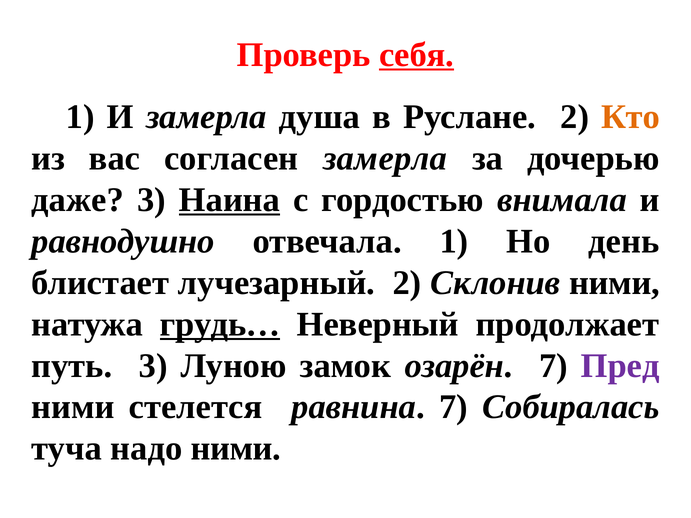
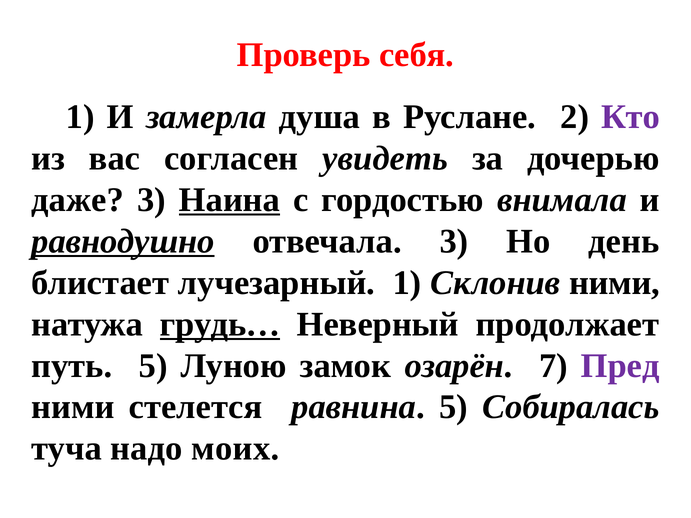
себя underline: present -> none (417, 55)
Кто colour: orange -> purple (631, 117)
согласен замерла: замерла -> увидеть (385, 158)
равнодушно underline: none -> present (123, 241)
отвечала 1: 1 -> 3 (454, 241)
лучезарный 2: 2 -> 1 (407, 283)
путь 3: 3 -> 5 (153, 366)
равнина 7: 7 -> 5 (453, 407)
надо ними: ними -> моих (235, 449)
